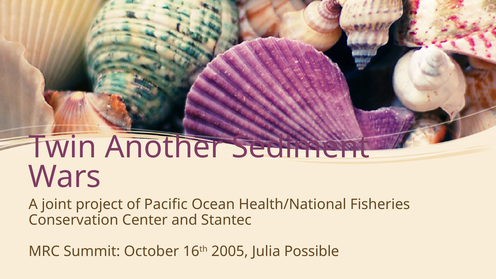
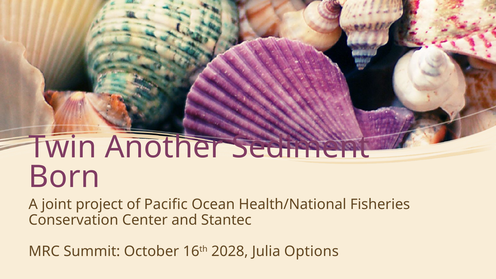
Wars: Wars -> Born (64, 177)
2005: 2005 -> 2028 (230, 251)
Possible: Possible -> Options (311, 251)
